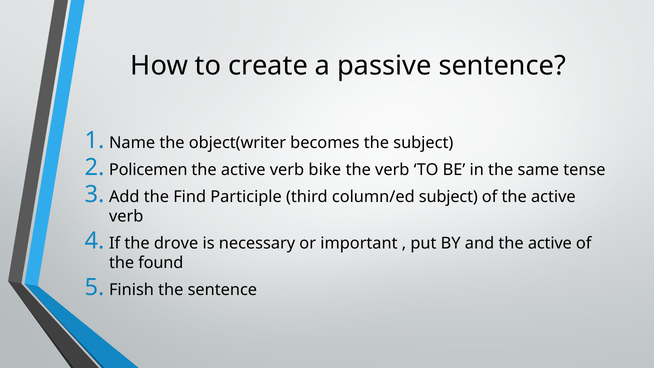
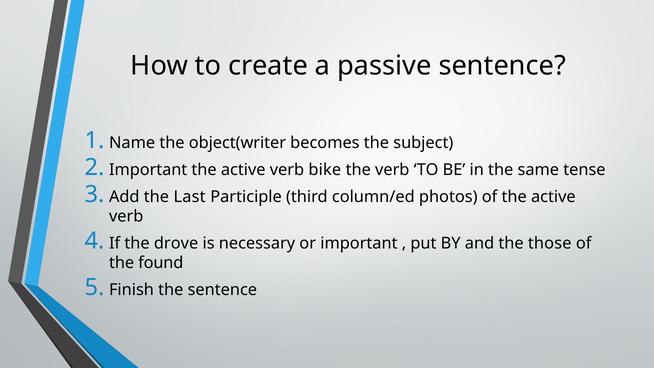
Policemen: Policemen -> Important (148, 170)
Find: Find -> Last (190, 197)
column/ed subject: subject -> photos (448, 197)
and the active: active -> those (550, 243)
